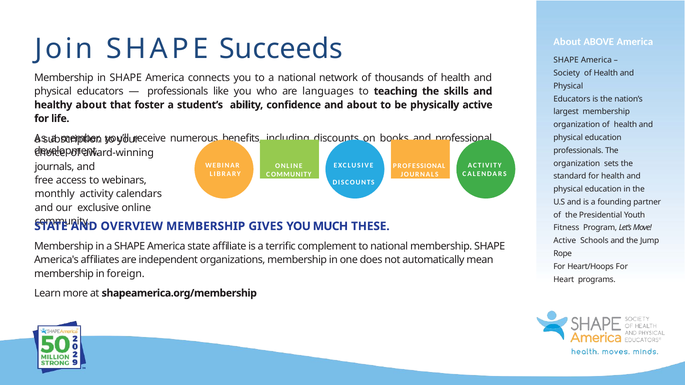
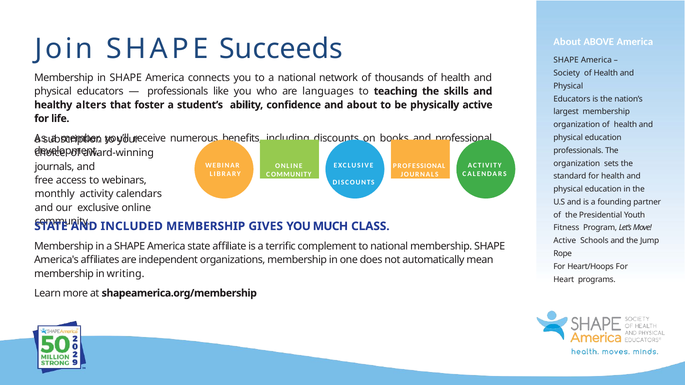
healthy about: about -> alters (91, 105)
OVERVIEW: OVERVIEW -> INCLUDED (132, 226)
THESE: THESE -> CLASS (370, 226)
foreign: foreign -> writing (126, 274)
